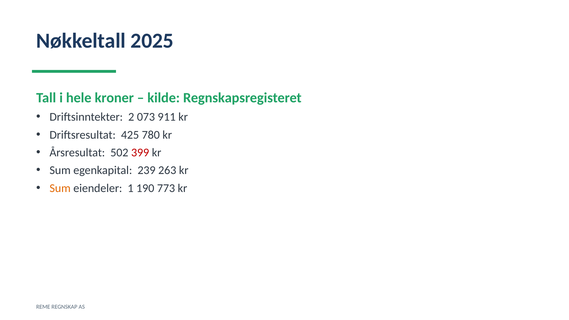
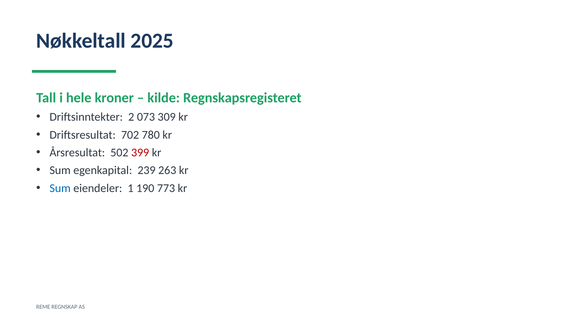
911: 911 -> 309 (167, 117)
425: 425 -> 702 (130, 135)
Sum colour: orange -> blue (60, 188)
